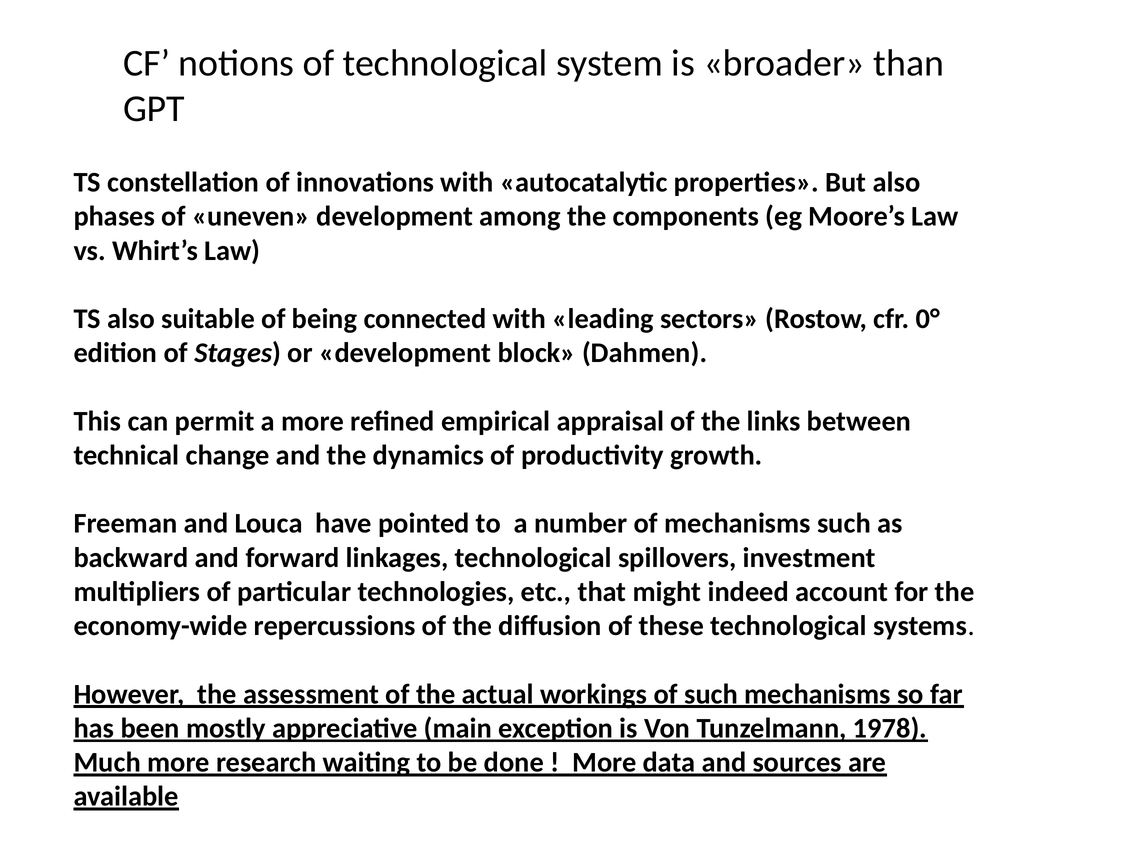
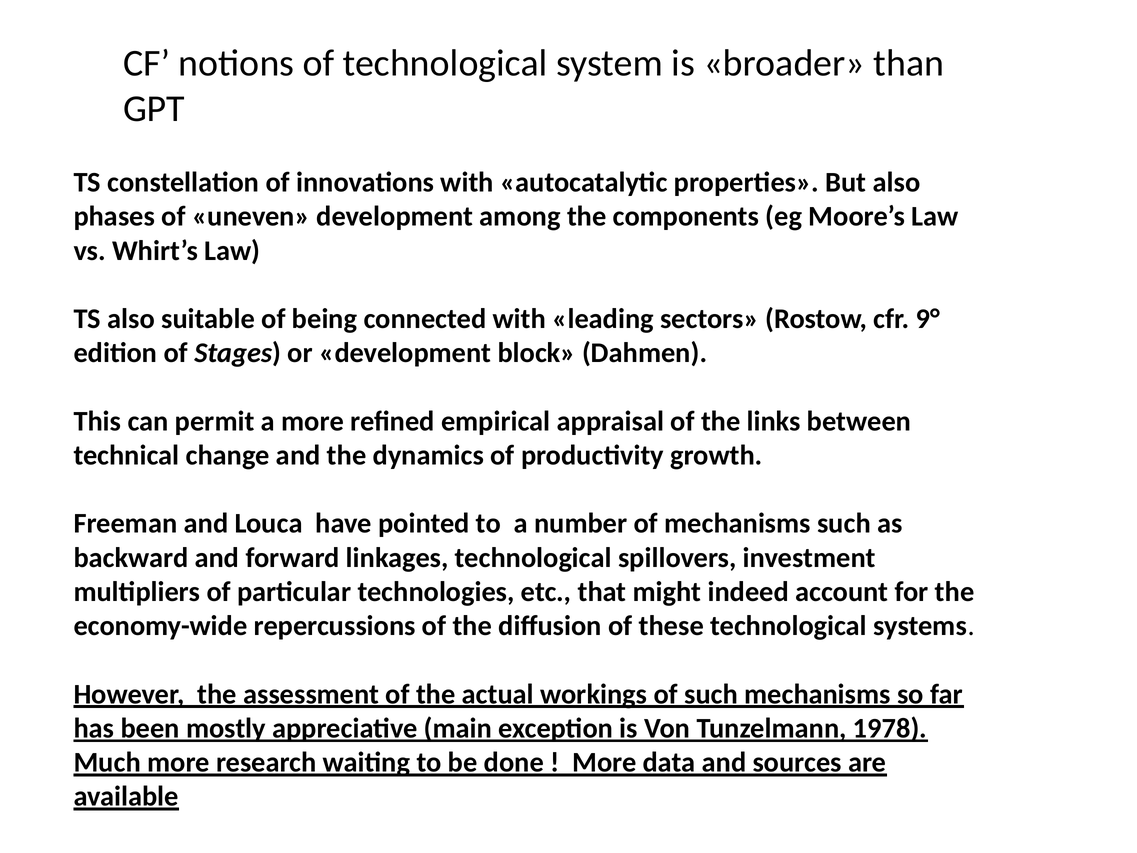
0°: 0° -> 9° (928, 319)
